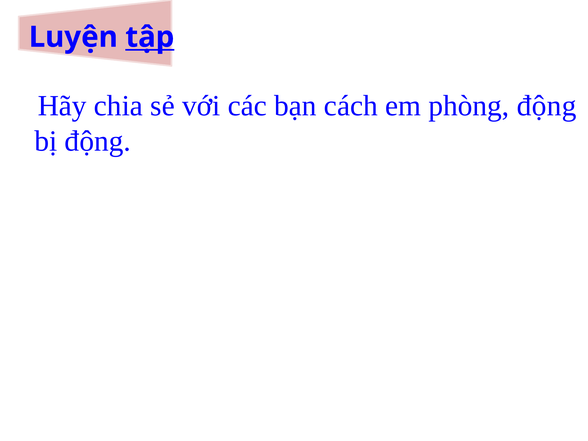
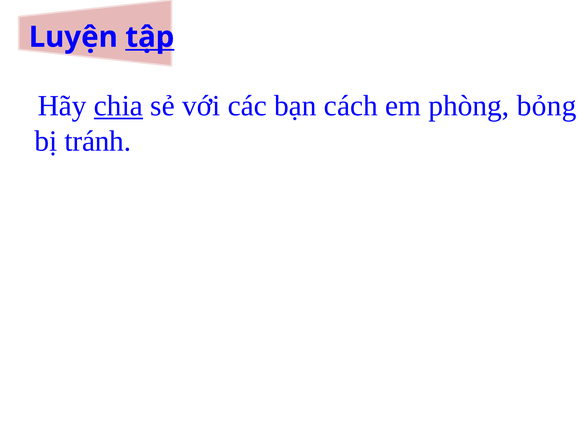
chia underline: none -> present (118, 106)
phòng động: động -> bỏng (547, 106)
bị động: động -> tránh (98, 141)
